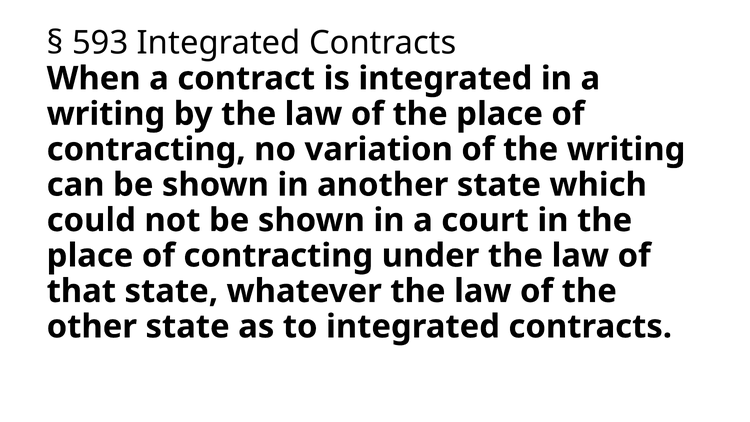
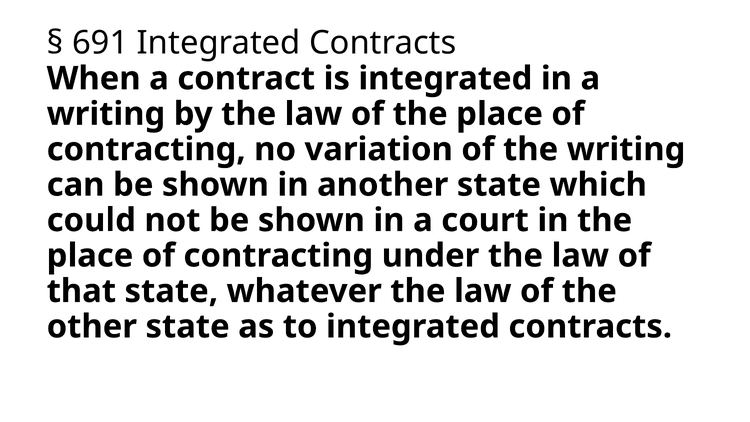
593: 593 -> 691 (100, 43)
